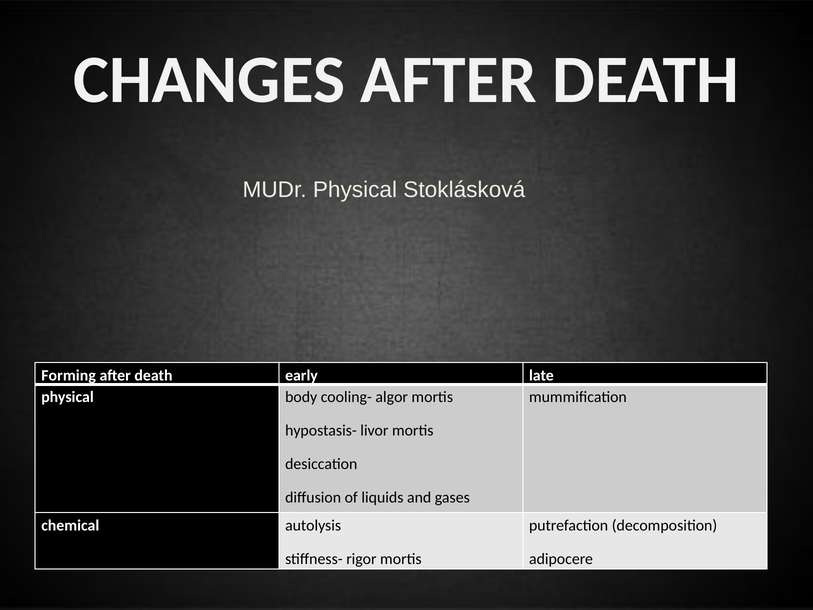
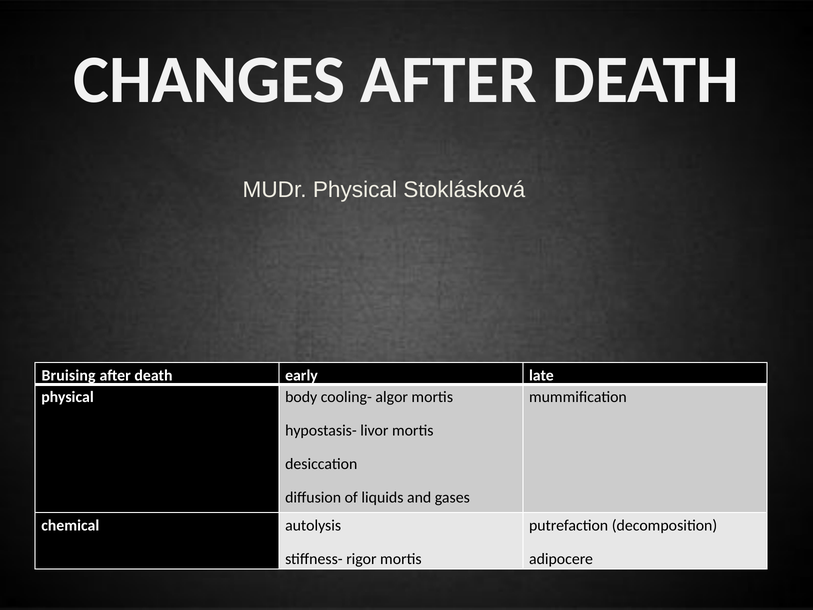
Forming: Forming -> Bruising (69, 375)
